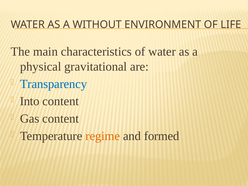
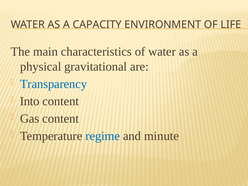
WITHOUT: WITHOUT -> CAPACITY (97, 25)
regime colour: orange -> blue (103, 136)
formed: formed -> minute (161, 136)
